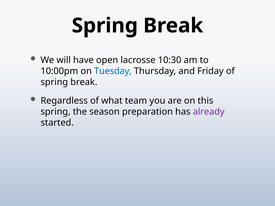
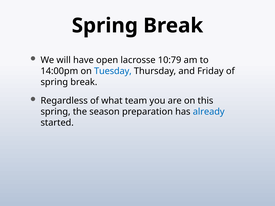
10:30: 10:30 -> 10:79 (170, 60)
10:00pm: 10:00pm -> 14:00pm (59, 71)
already colour: purple -> blue (209, 112)
